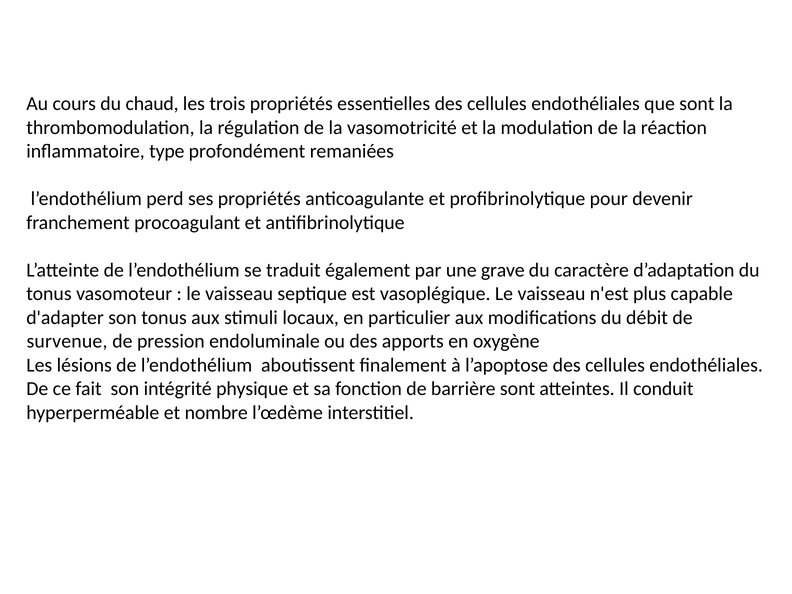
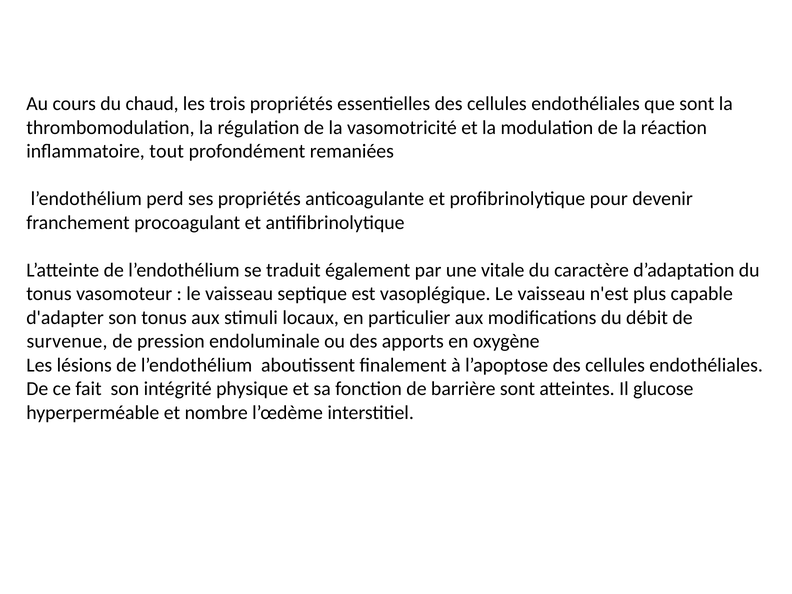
type: type -> tout (167, 151)
grave: grave -> vitale (503, 270)
conduit: conduit -> glucose (663, 389)
